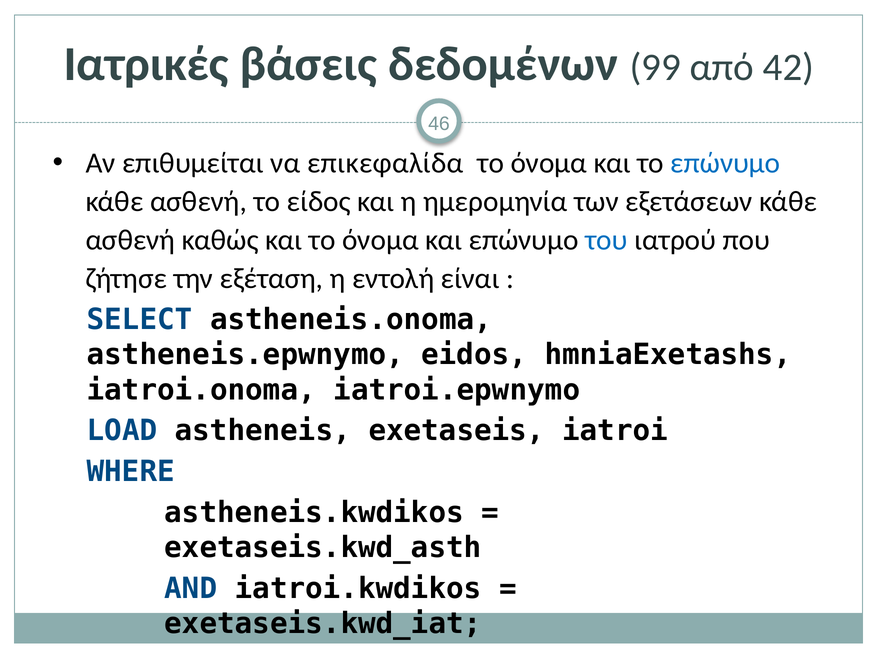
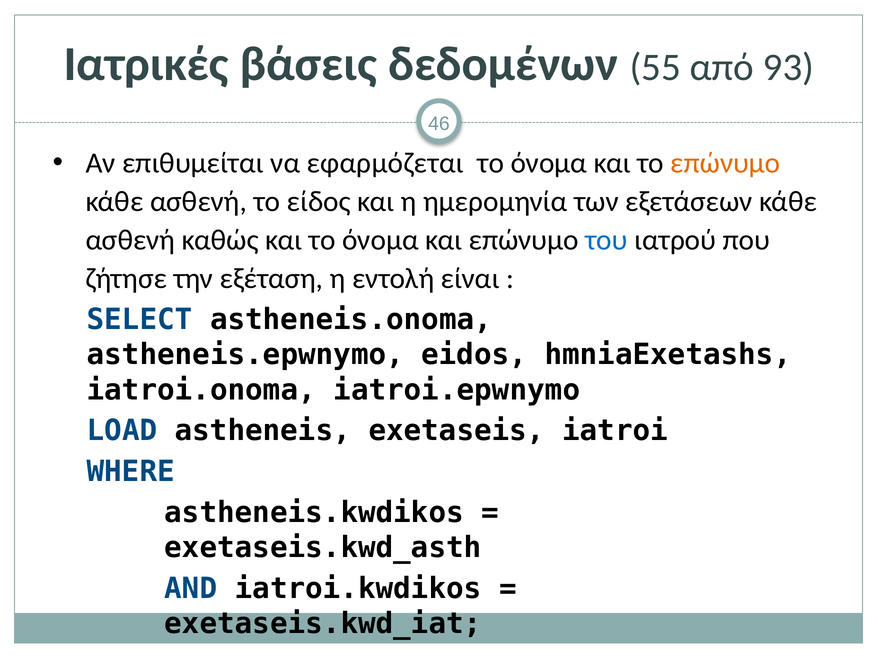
99: 99 -> 55 (655, 68)
42: 42 -> 93 (789, 68)
επικεφαλίδα: επικεφαλίδα -> εφαρμόζεται (385, 163)
επώνυμο colour: blue -> orange (725, 163)
